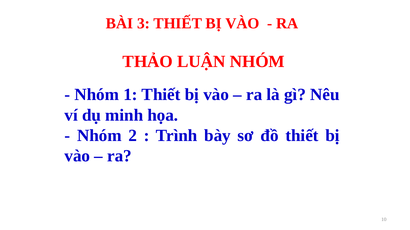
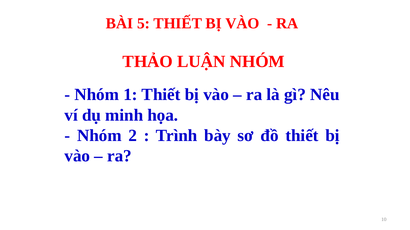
3: 3 -> 5 (143, 23)
